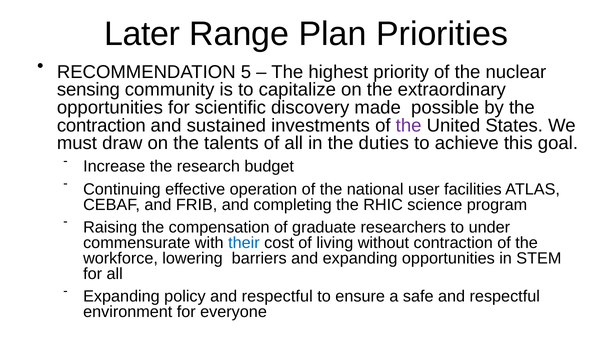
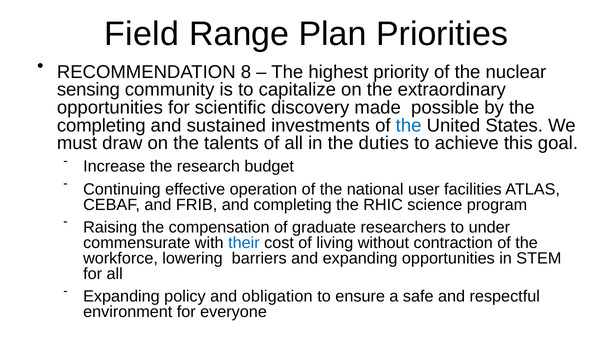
Later: Later -> Field (142, 34)
5: 5 -> 8 (246, 72)
contraction: contraction -> completing (101, 125)
the colour: purple -> blue (409, 125)
policy and respectful: respectful -> obligation (277, 296)
